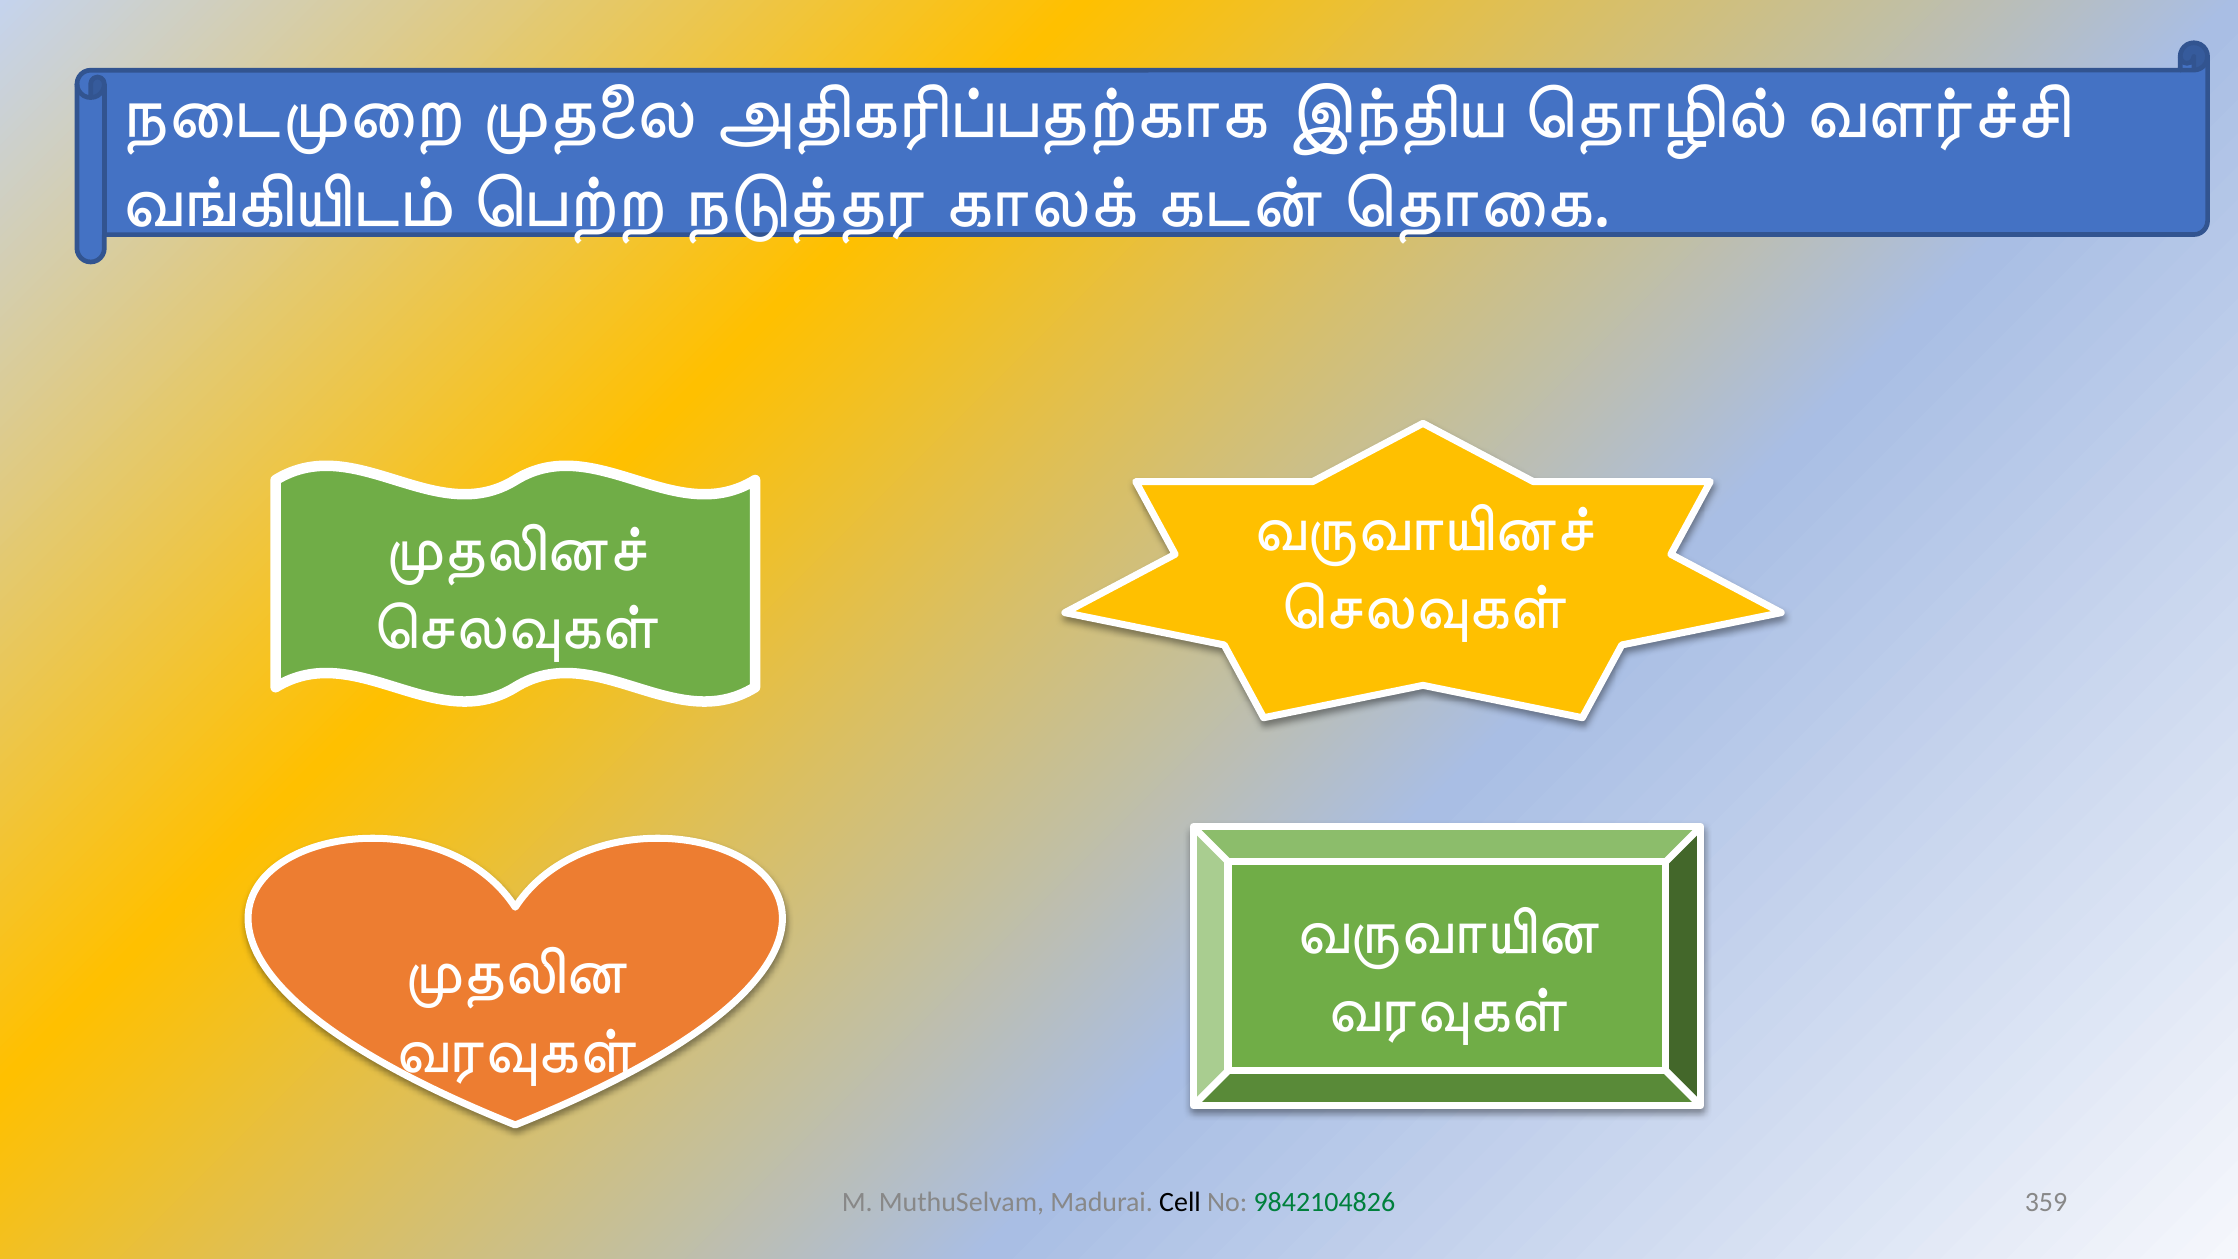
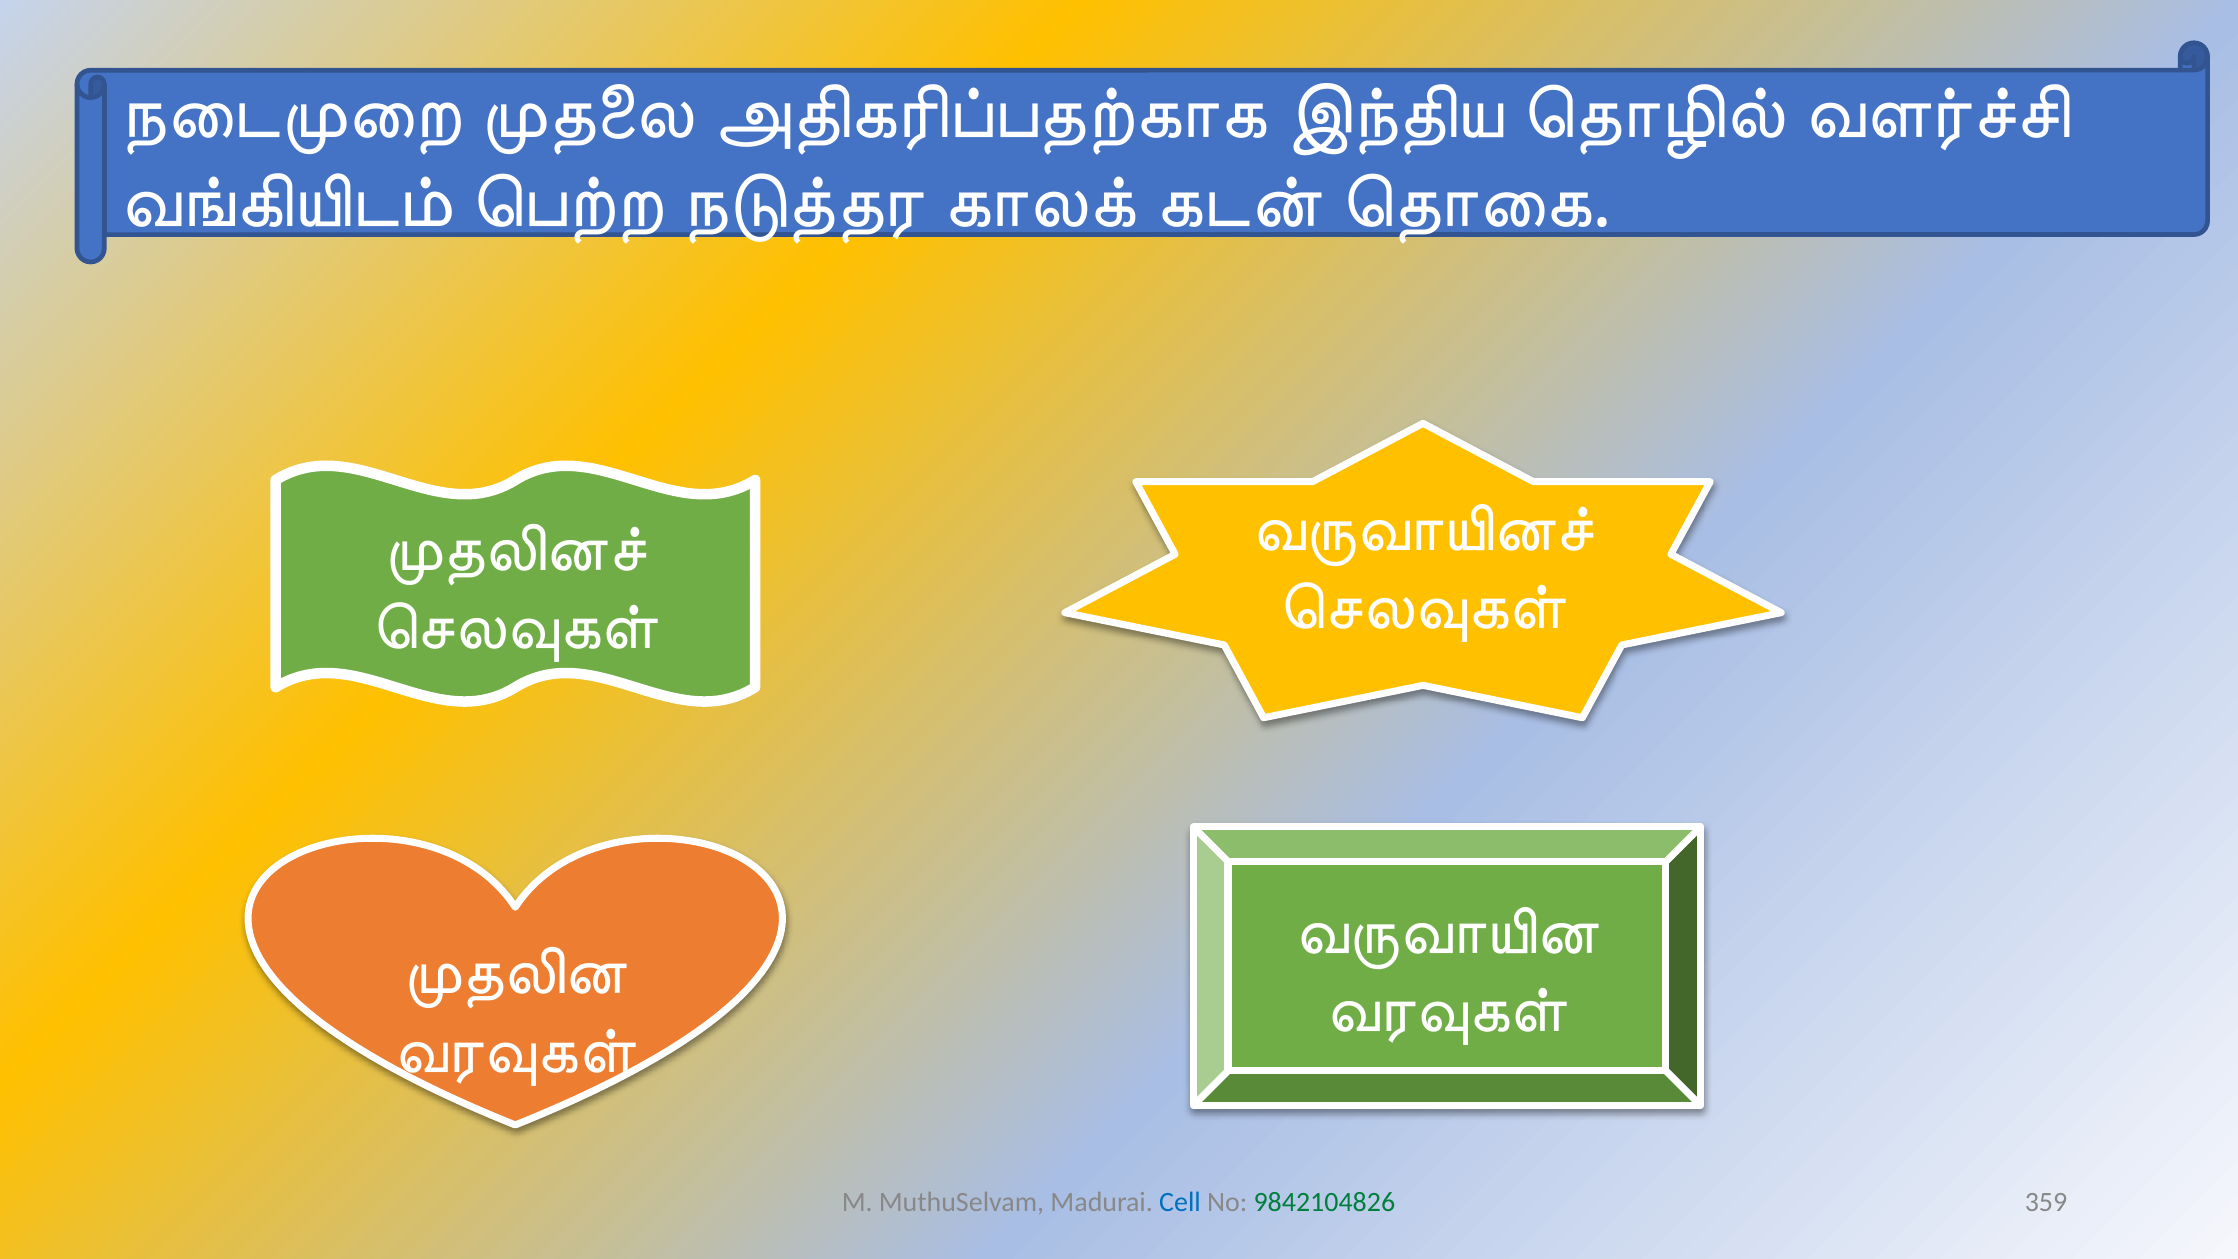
Cell colour: black -> blue (1180, 1202)
